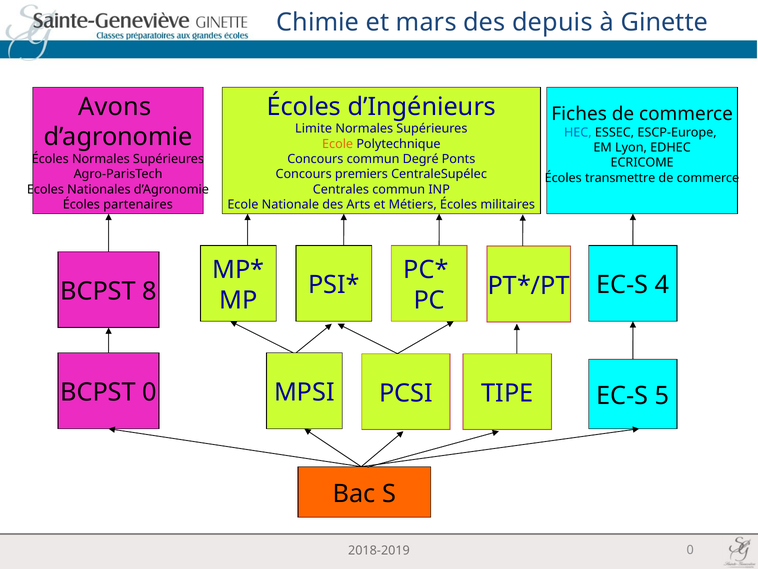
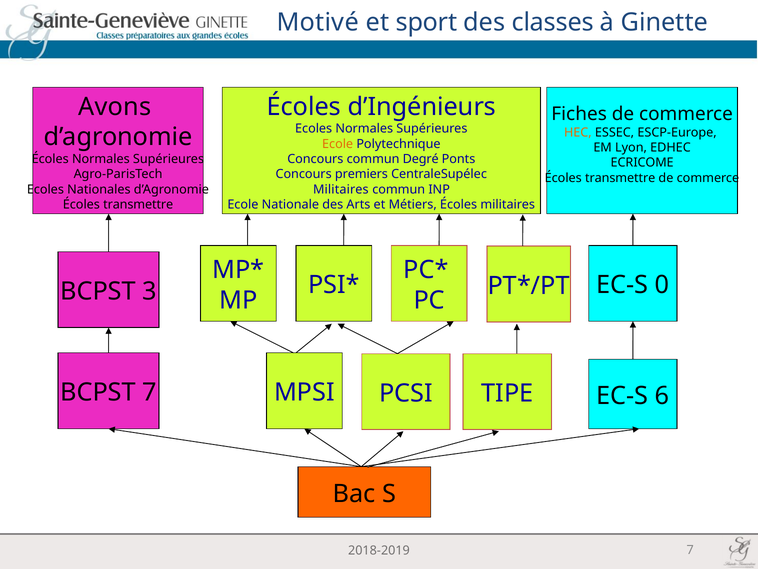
Chimie: Chimie -> Motivé (318, 22)
mars: mars -> sport (426, 22)
depuis: depuis -> classes (553, 22)
Limite: Limite -> Ecoles (314, 129)
HEC colour: blue -> orange (578, 132)
Centrales: Centrales -> Militaires (341, 189)
partenaires: partenaires -> transmettre (138, 204)
4: 4 -> 0 (662, 285)
8: 8 -> 3 (150, 291)
BCPST 0: 0 -> 7 (150, 392)
5: 5 -> 6 (662, 395)
2018-2019 0: 0 -> 7 (690, 550)
